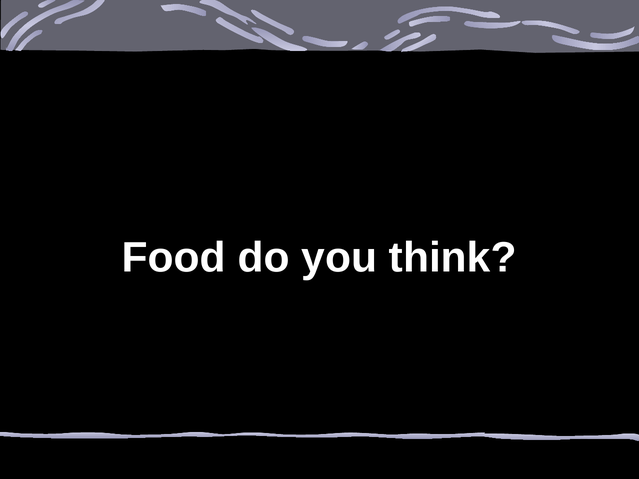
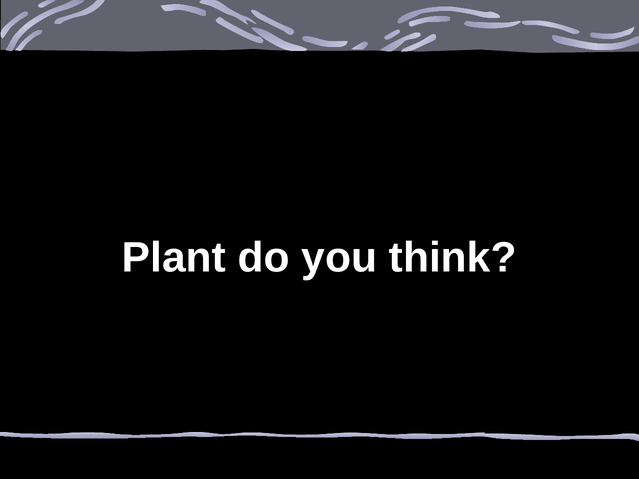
Food: Food -> Plant (174, 258)
